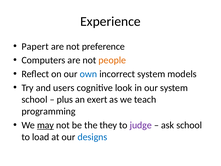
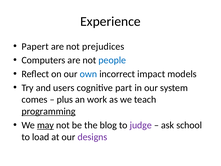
preference: preference -> prejudices (103, 46)
people colour: orange -> blue (112, 60)
incorrect system: system -> impact (151, 74)
look: look -> part (124, 88)
school: school -> comes (35, 99)
exert: exert -> work (97, 99)
programming underline: none -> present (49, 111)
they: they -> blog (108, 125)
designs colour: blue -> purple (92, 137)
